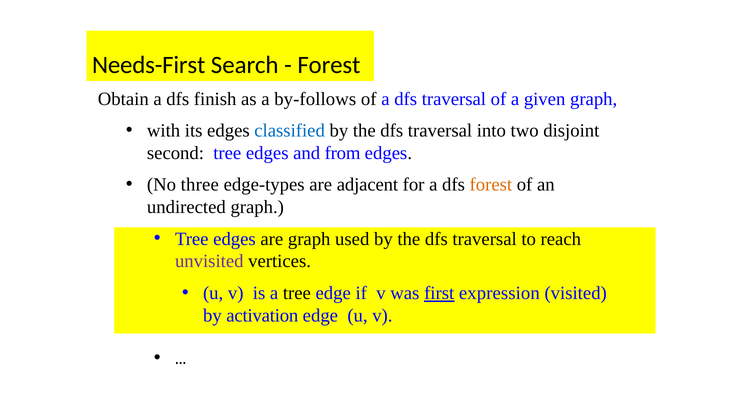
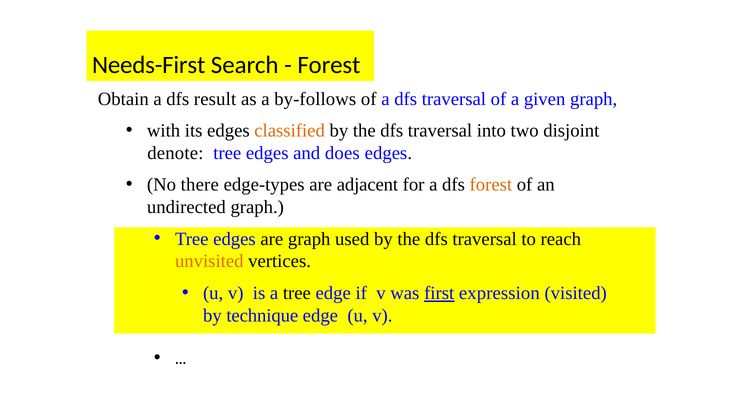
finish: finish -> result (215, 99)
classified colour: blue -> orange (290, 131)
second: second -> denote (175, 153)
from: from -> does (342, 153)
three: three -> there (200, 185)
unvisited colour: purple -> orange (209, 262)
activation: activation -> technique (262, 316)
